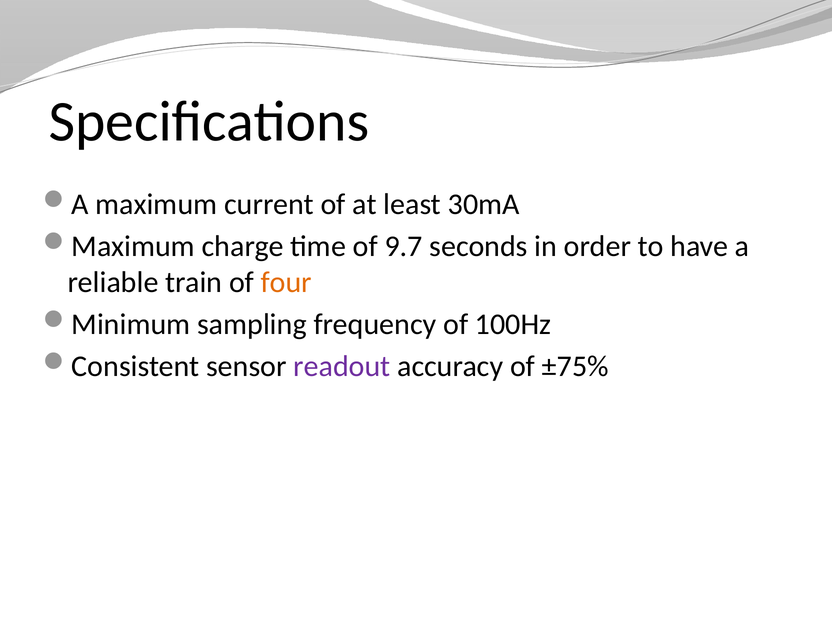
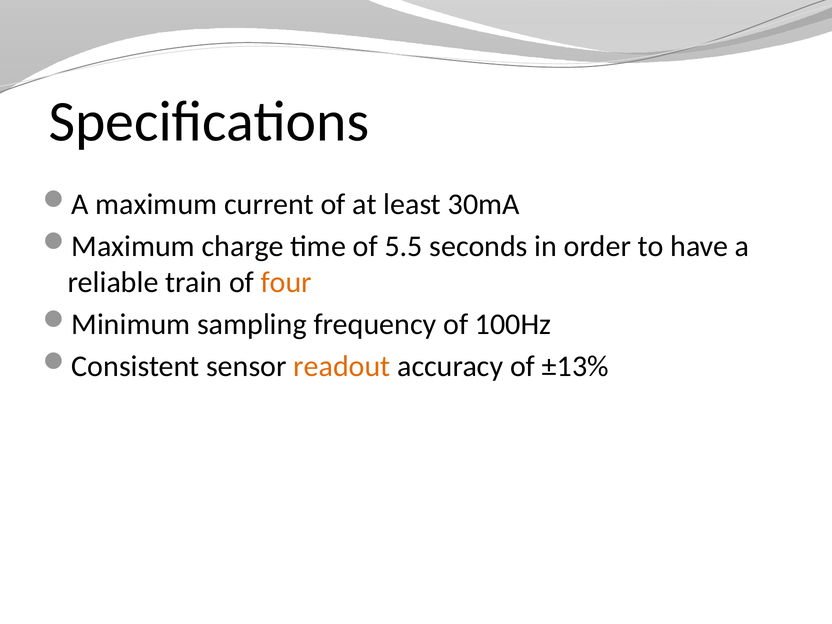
9.7: 9.7 -> 5.5 (404, 247)
readout colour: purple -> orange (342, 367)
±75%: ±75% -> ±13% (575, 367)
